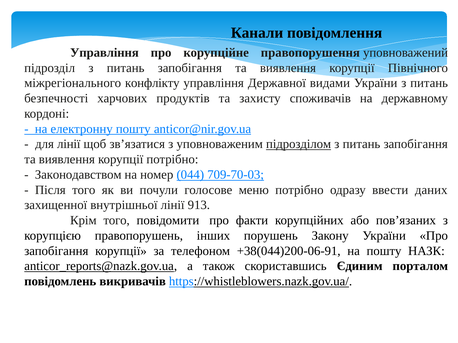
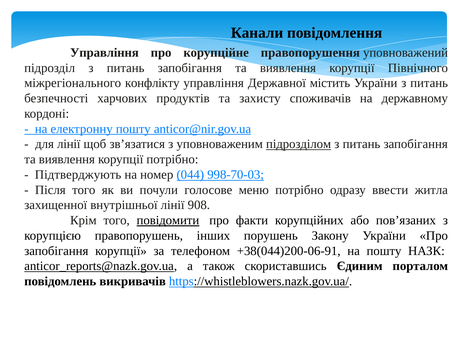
видами: видами -> містить (330, 83)
Законодавством: Законодавством -> Підтверджують (78, 175)
709-70-03: 709-70-03 -> 998-70-03 (236, 175)
даних: даних -> житла (431, 190)
913: 913 -> 908 (199, 205)
повідомити underline: none -> present (168, 221)
